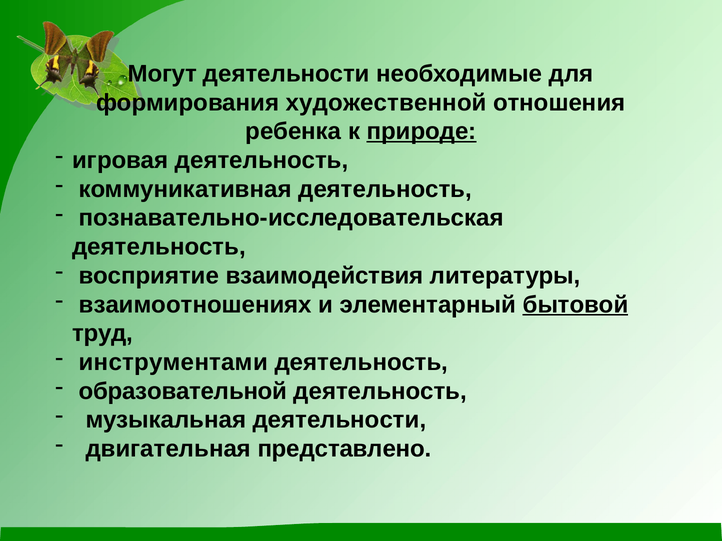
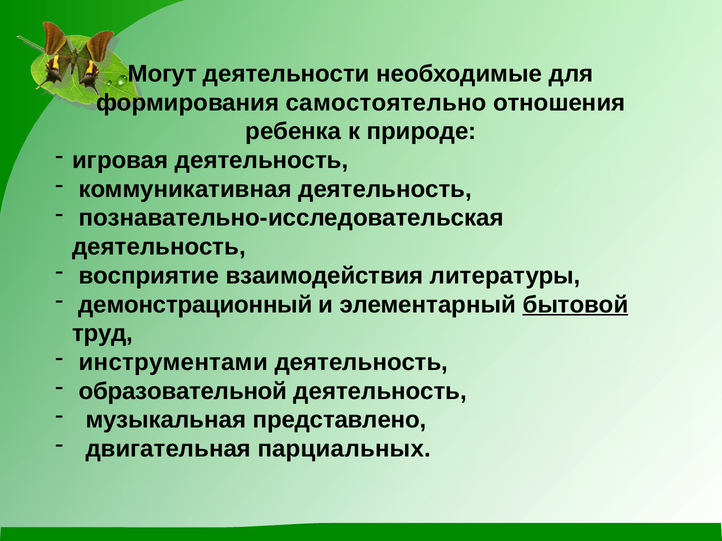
художественной: художественной -> самостоятельно (386, 103)
природе underline: present -> none (422, 132)
взаимоотношениях: взаимоотношениях -> демонстрационный (195, 305)
музыкальная деятельности: деятельности -> представлено (340, 420)
представлено: представлено -> парциальных (344, 449)
